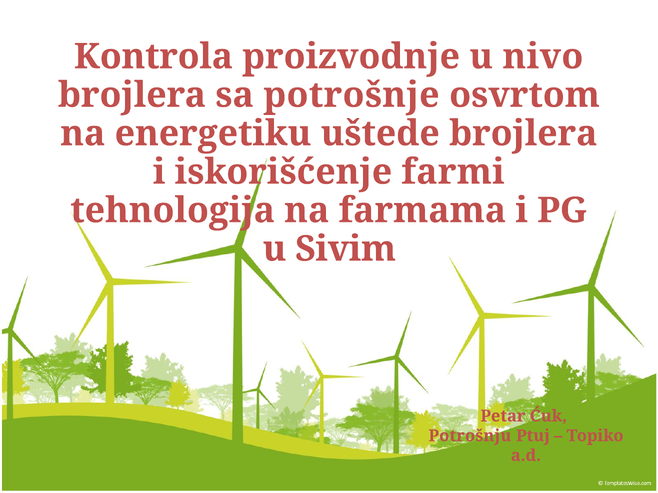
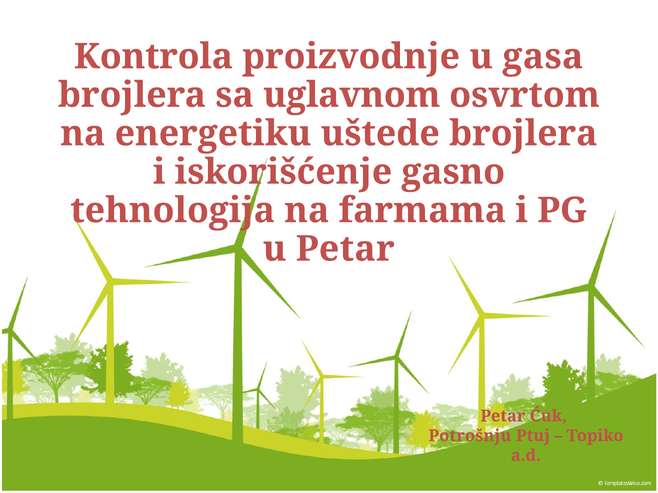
nivo: nivo -> gasa (543, 57)
potrošnje: potrošnje -> uglavnom (352, 95)
farmi: farmi -> gasno (453, 172)
u Sivim: Sivim -> Petar (345, 249)
